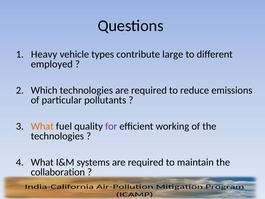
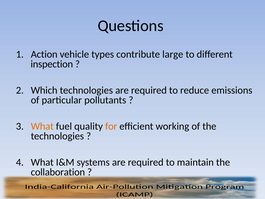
Heavy: Heavy -> Action (44, 54)
employed: employed -> inspection (52, 64)
for colour: purple -> orange (111, 126)
